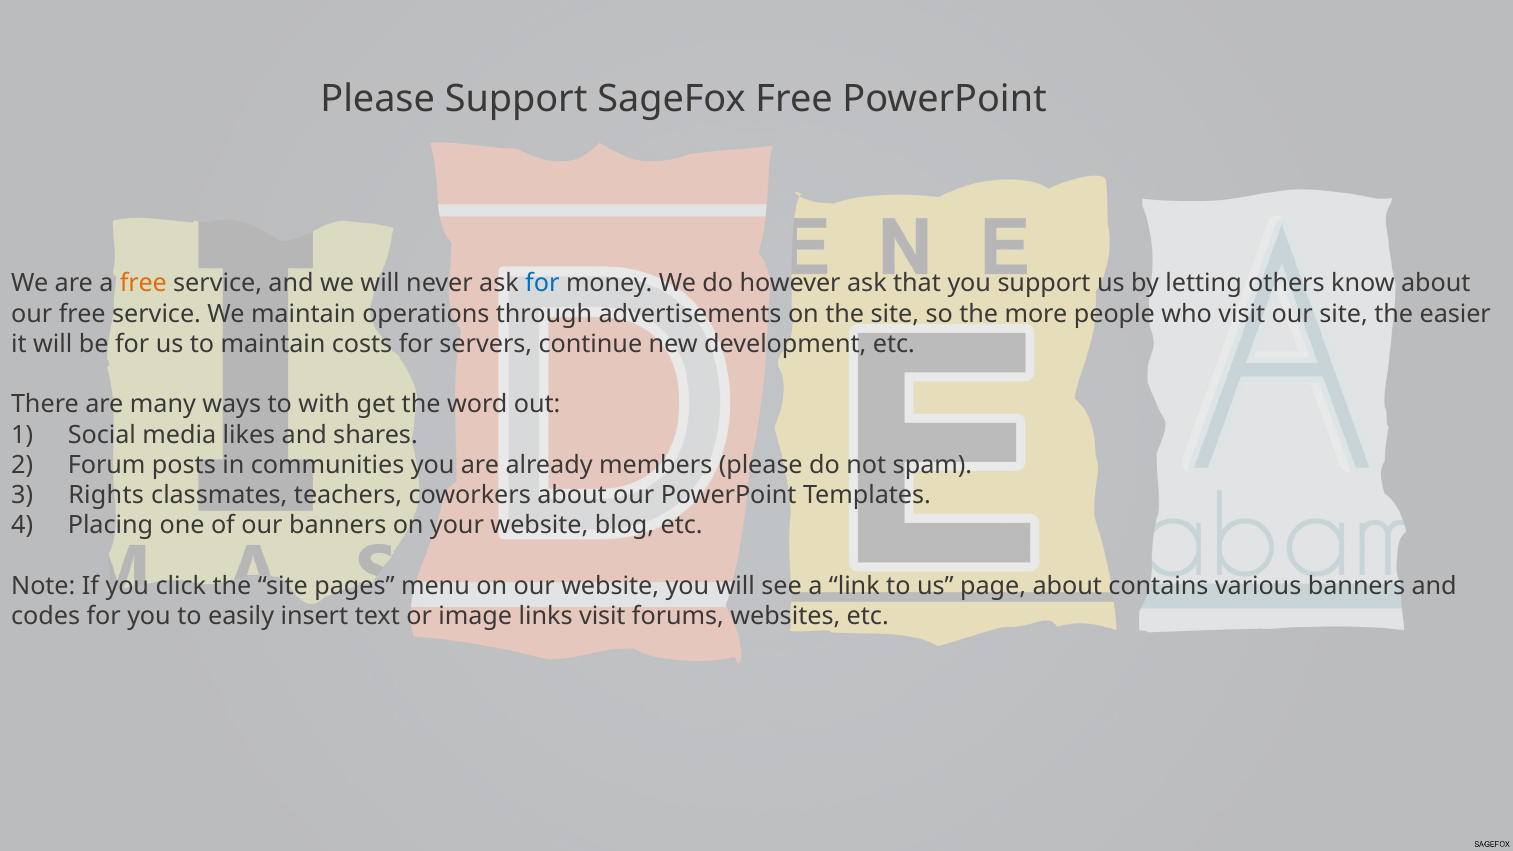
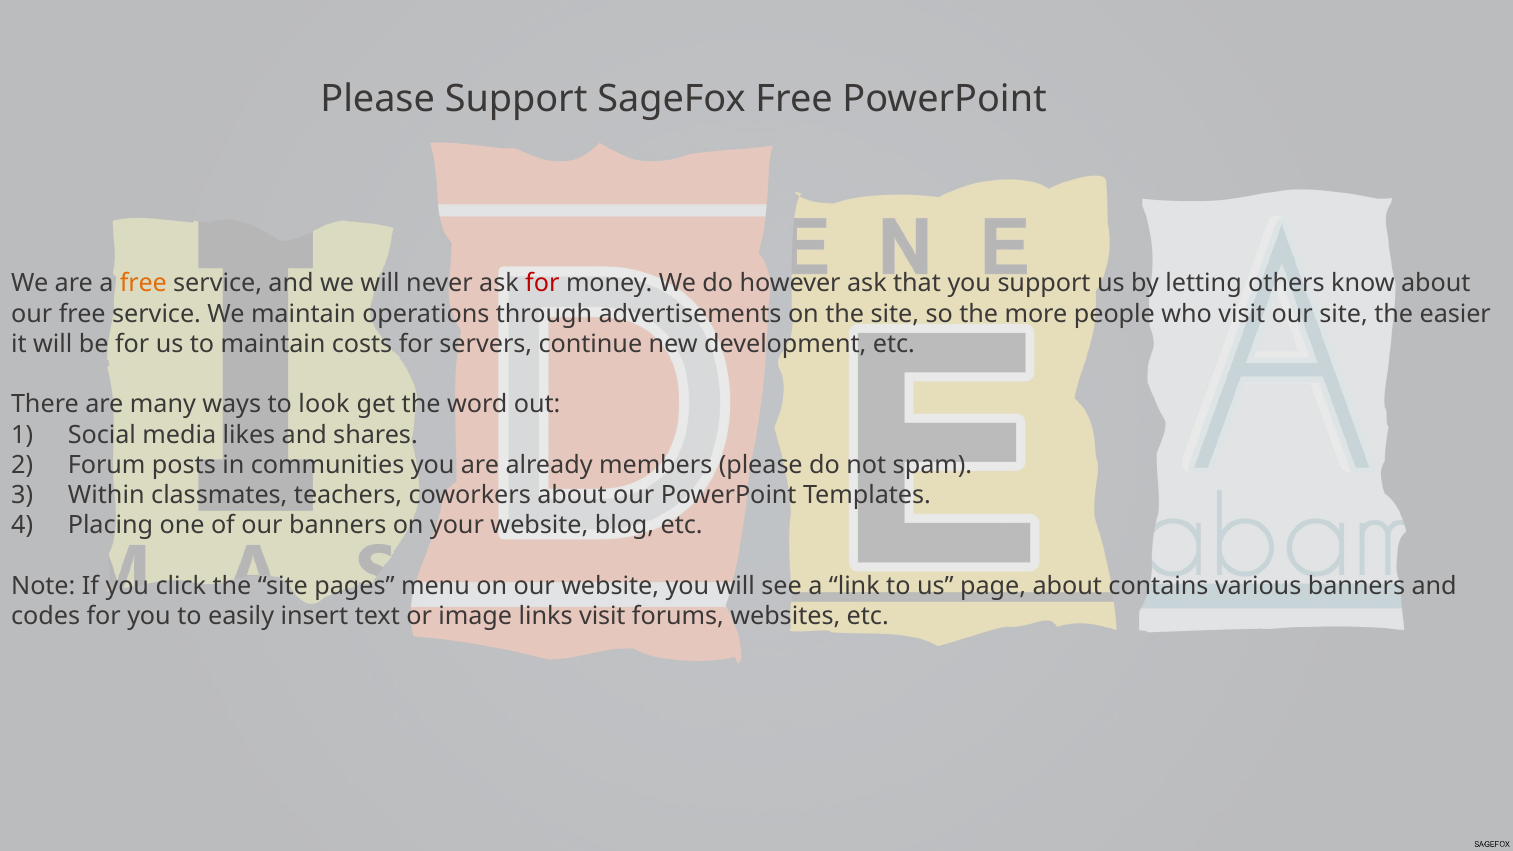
for colour: blue -> red (542, 284)
with: with -> look (324, 405)
Rights: Rights -> Within (106, 495)
